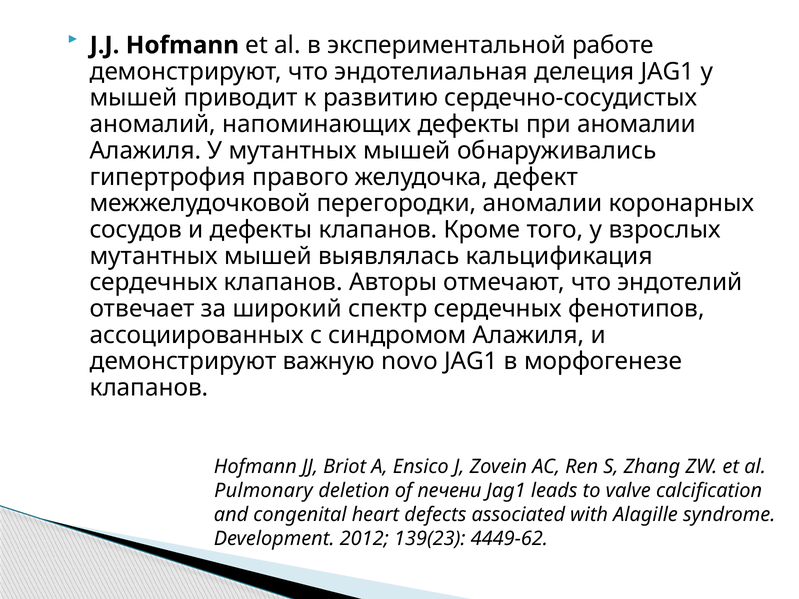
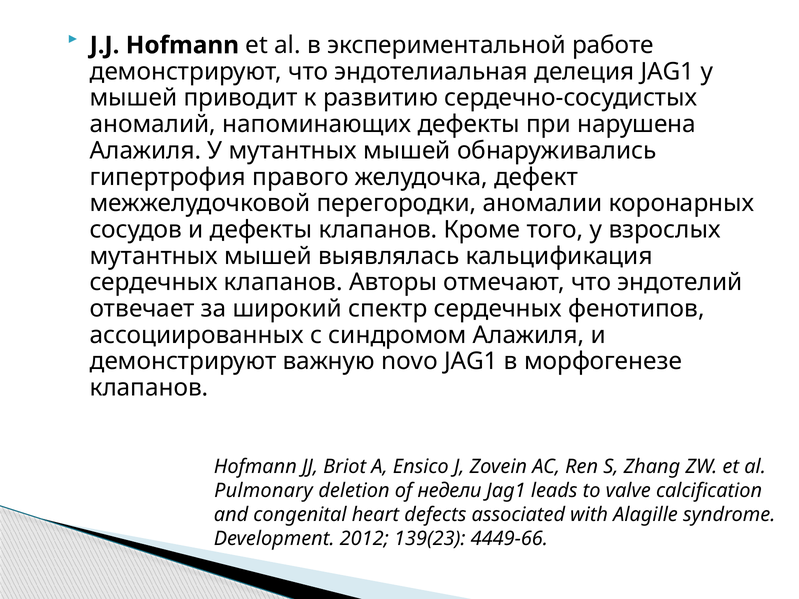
при аномалии: аномалии -> нарушена (637, 124)
печени: печени -> недели (449, 491)
4449-62: 4449-62 -> 4449-66 (509, 539)
